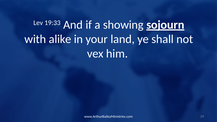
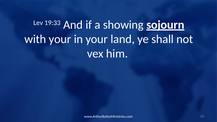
with alike: alike -> your (60, 39)
